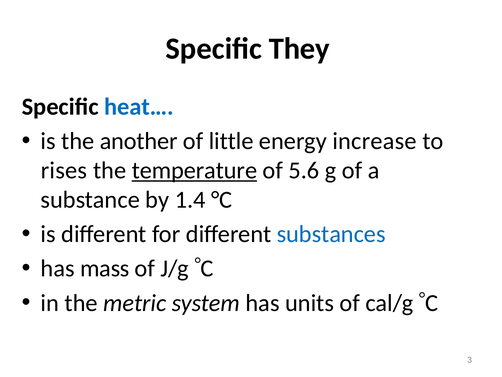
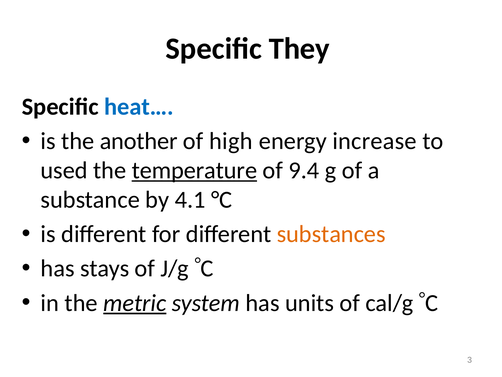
little: little -> high (231, 141)
rises: rises -> used (64, 170)
5.6: 5.6 -> 9.4 (304, 170)
1.4: 1.4 -> 4.1 (190, 200)
substances colour: blue -> orange (331, 234)
mass: mass -> stays (105, 268)
metric underline: none -> present (135, 303)
